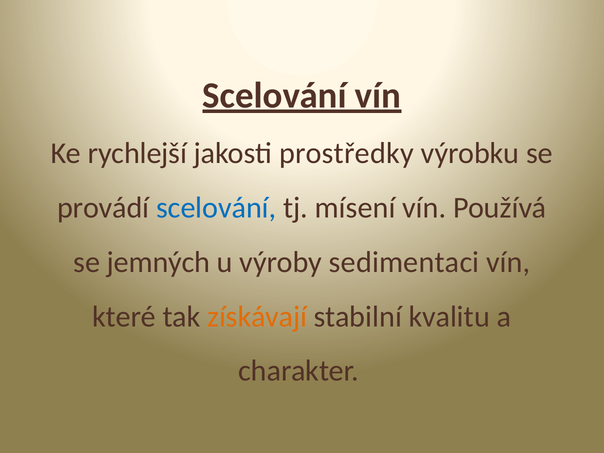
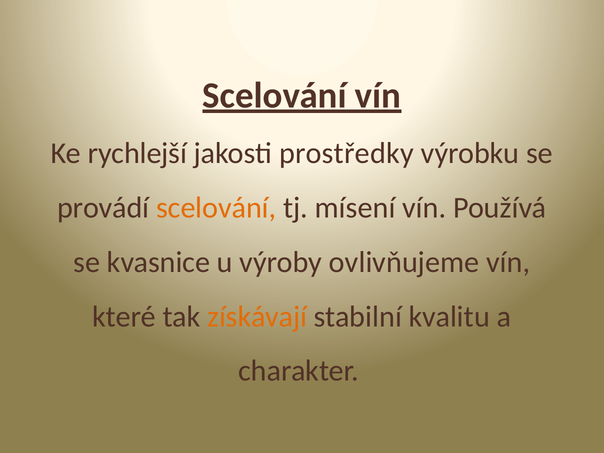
scelování colour: blue -> orange (216, 208)
jemných: jemných -> kvasnice (158, 262)
sedimentaci: sedimentaci -> ovlivňujeme (404, 262)
